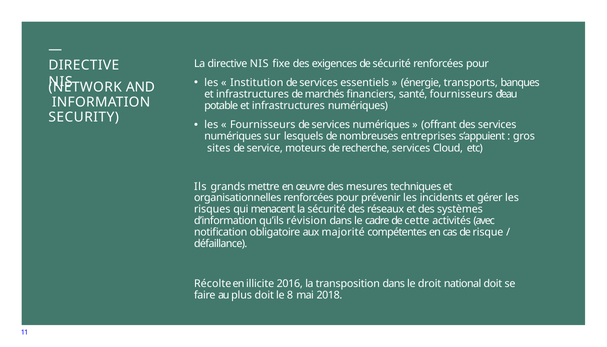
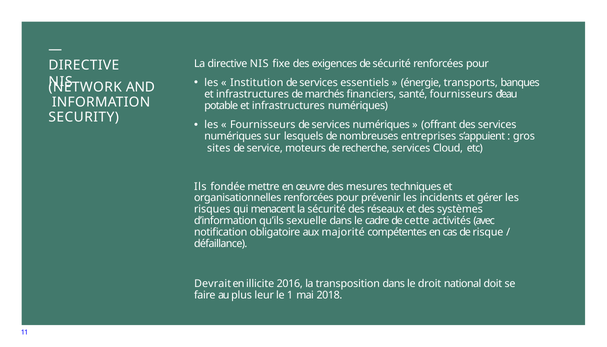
grands: grands -> fondée (228, 187)
révision: révision -> sexuelle (307, 221)
Récolte: Récolte -> Devrait (213, 284)
plus doit: doit -> leur (264, 295)
8: 8 -> 1 (290, 295)
